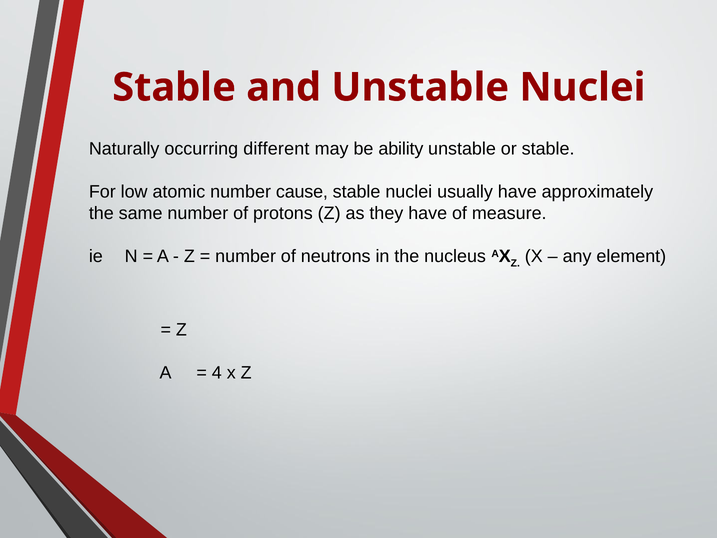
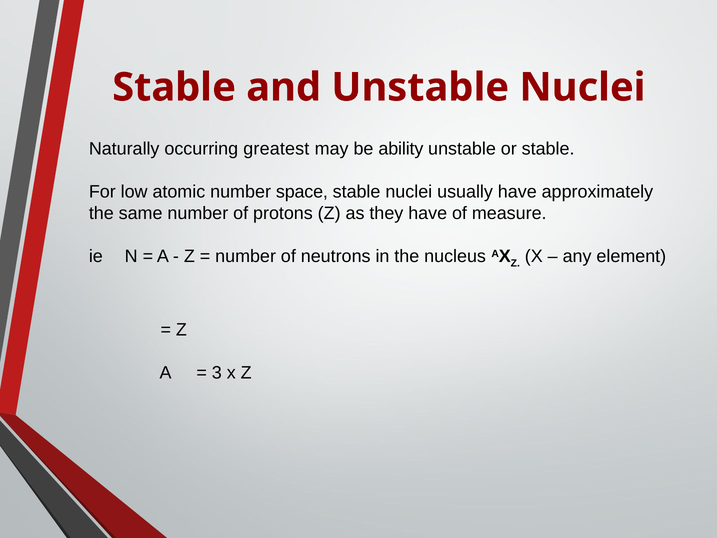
different: different -> greatest (276, 149)
cause: cause -> space (302, 192)
4: 4 -> 3 (217, 373)
